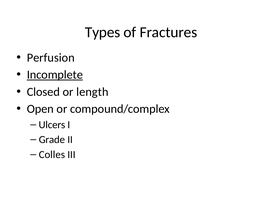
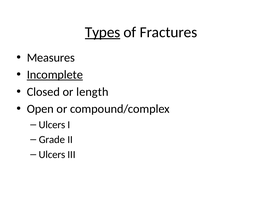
Types underline: none -> present (103, 32)
Perfusion: Perfusion -> Measures (51, 58)
Colles: Colles -> Ulcers (52, 155)
